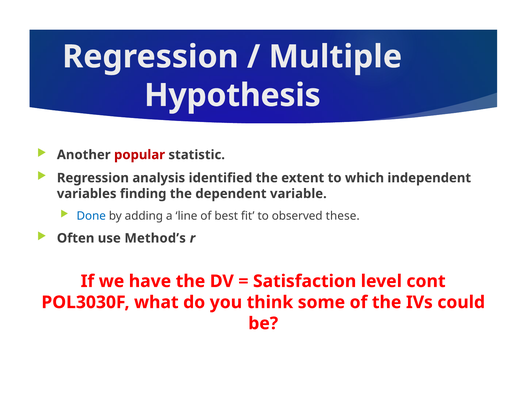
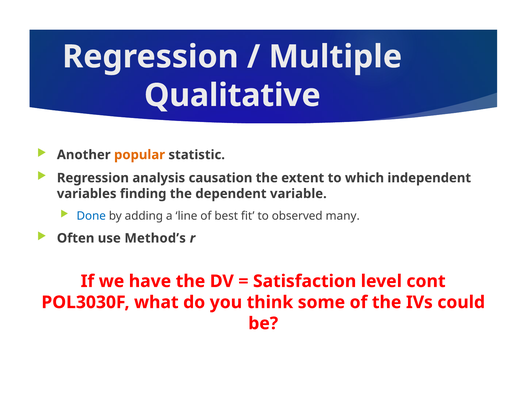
Hypothesis: Hypothesis -> Qualitative (232, 95)
popular colour: red -> orange (140, 155)
identified: identified -> causation (221, 178)
these: these -> many (343, 216)
